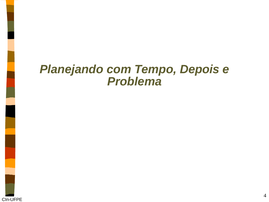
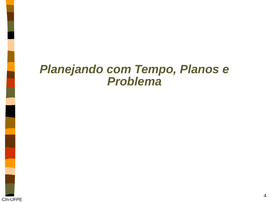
Depois: Depois -> Planos (200, 69)
